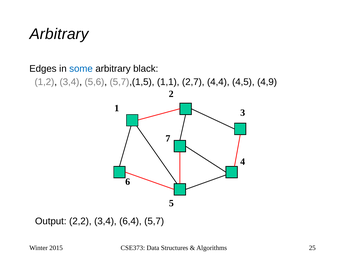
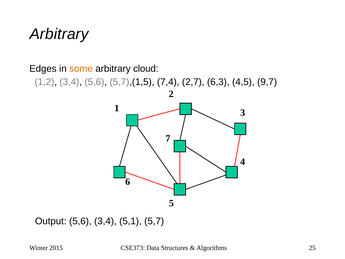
some colour: blue -> orange (81, 69)
black: black -> cloud (146, 69)
1,1: 1,1 -> 7,4 (168, 82)
4,4: 4,4 -> 6,3 (218, 82)
4,9: 4,9 -> 9,7 (267, 82)
Output 2,2: 2,2 -> 5,6 (80, 221)
6,4: 6,4 -> 5,1 (130, 221)
